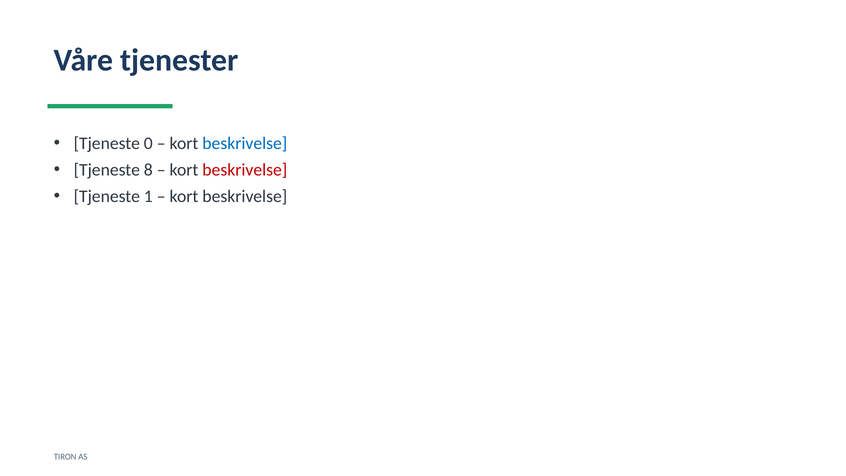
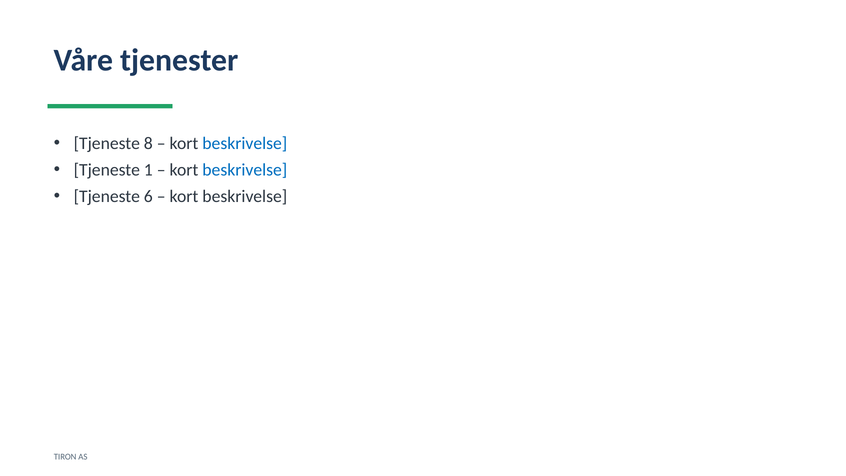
0: 0 -> 8 (148, 143)
8: 8 -> 1 (148, 170)
beskrivelse colour: red -> blue (245, 170)
1: 1 -> 6 (148, 196)
